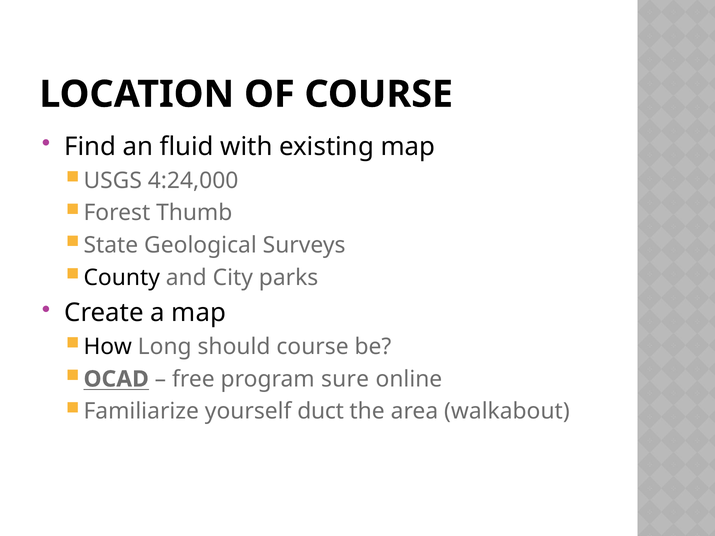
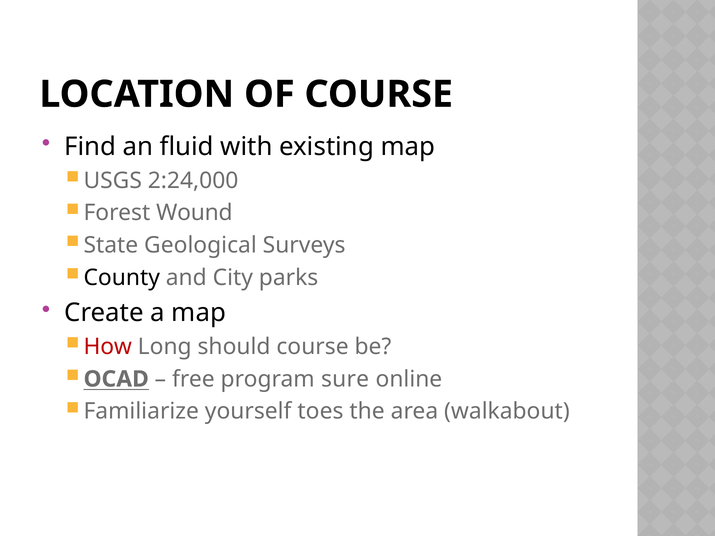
4:24,000: 4:24,000 -> 2:24,000 (193, 181)
Thumb: Thumb -> Wound (194, 213)
How colour: black -> red (108, 347)
duct: duct -> toes (320, 412)
